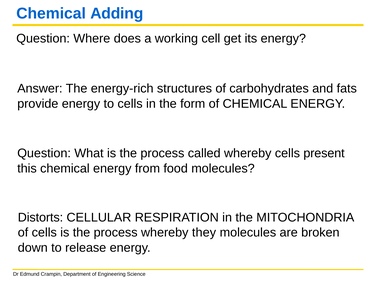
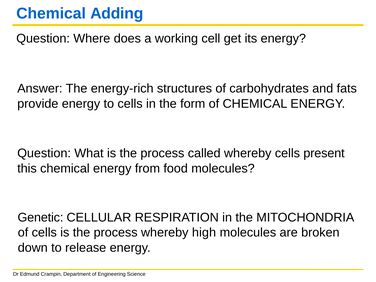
Distorts: Distorts -> Genetic (40, 218)
they: they -> high (204, 233)
